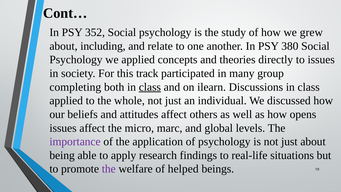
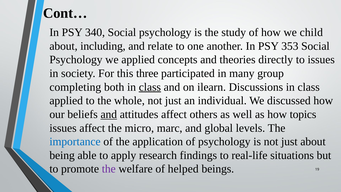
352: 352 -> 340 (95, 32)
grew: grew -> child (311, 32)
380: 380 -> 353 (290, 46)
track: track -> three (147, 73)
and underline: none -> present (109, 114)
opens: opens -> topics (303, 114)
importance colour: purple -> blue (75, 142)
